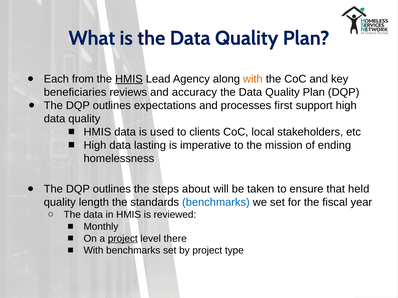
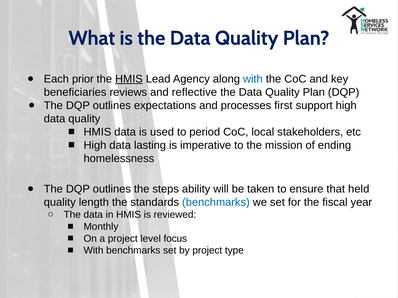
from: from -> prior (83, 79)
with colour: orange -> blue (253, 79)
accuracy: accuracy -> reflective (194, 92)
clients: clients -> period (205, 132)
about: about -> ability (196, 189)
project underline: present -> none (123, 239)
there: there -> focus (175, 239)
